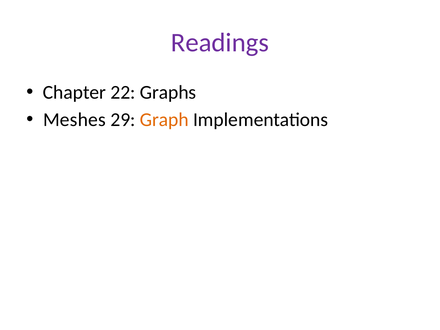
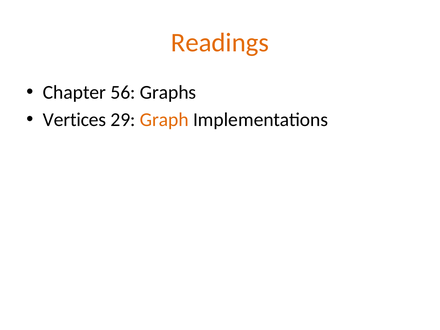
Readings colour: purple -> orange (220, 43)
22: 22 -> 56 (123, 92)
Meshes: Meshes -> Vertices (75, 120)
